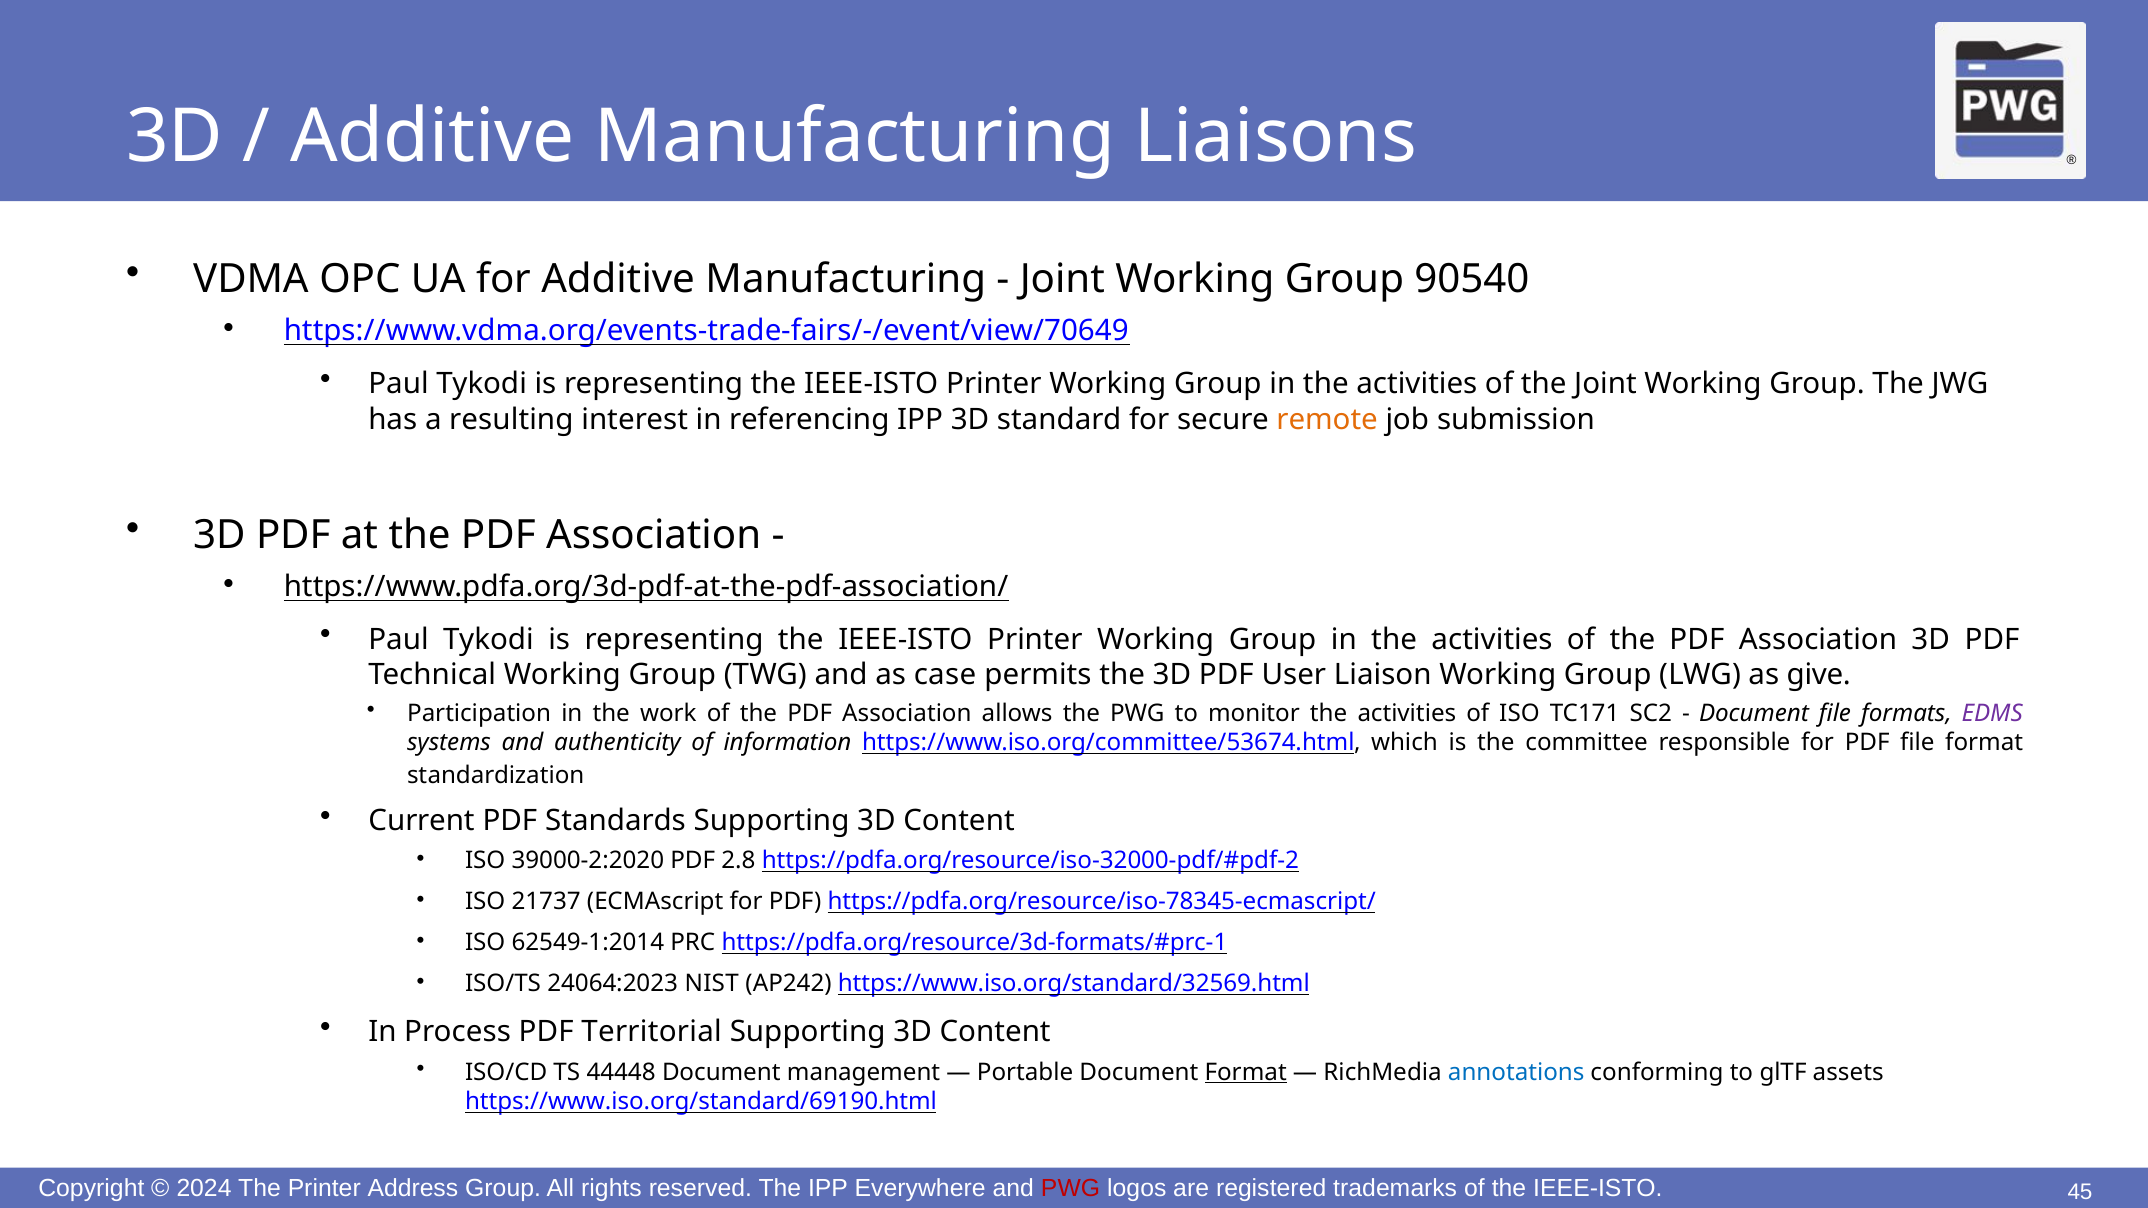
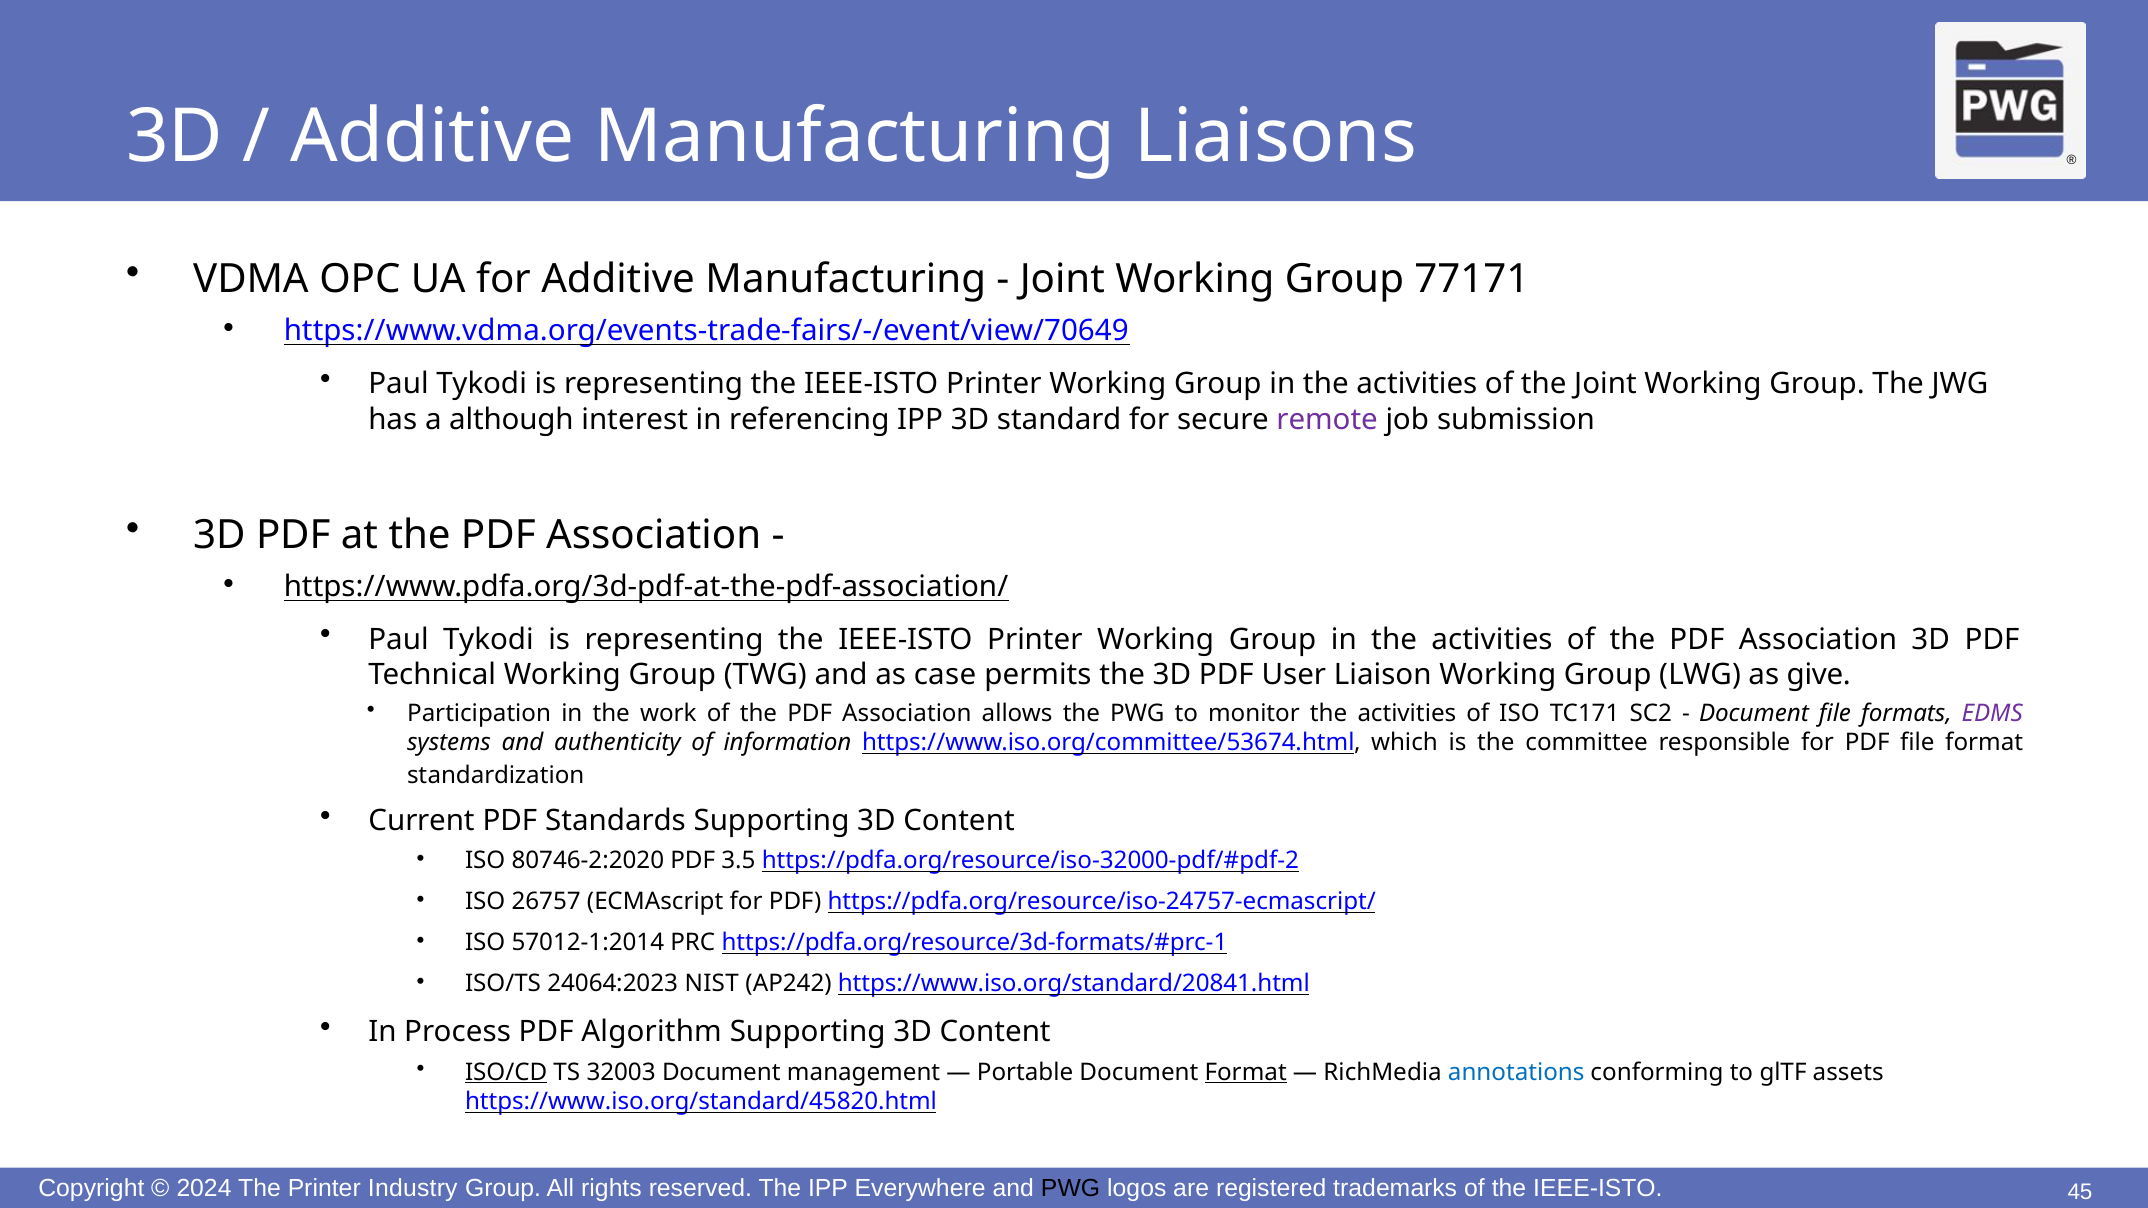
90540: 90540 -> 77171 (1472, 279)
resulting: resulting -> although (511, 419)
remote colour: orange -> purple (1327, 419)
39000-2:2020: 39000-2:2020 -> 80746-2:2020 (588, 861)
2.8: 2.8 -> 3.5 (738, 861)
21737: 21737 -> 26757 (546, 902)
https://pdfa.org/resource/iso-78345-ecmascript/: https://pdfa.org/resource/iso-78345-ecmascript/ -> https://pdfa.org/resource/iso-24757-ecmascript/ (1102, 902)
62549-1:2014: 62549-1:2014 -> 57012-1:2014 (588, 943)
https://www.iso.org/standard/32569.html: https://www.iso.org/standard/32569.html -> https://www.iso.org/standard/20841.html (1074, 984)
Territorial: Territorial -> Algorithm (652, 1032)
ISO/CD underline: none -> present (506, 1072)
44448: 44448 -> 32003 (621, 1072)
https://www.iso.org/standard/69190.html: https://www.iso.org/standard/69190.html -> https://www.iso.org/standard/45820.html (701, 1101)
Address: Address -> Industry (413, 1189)
PWG colour: red -> black (1071, 1189)
